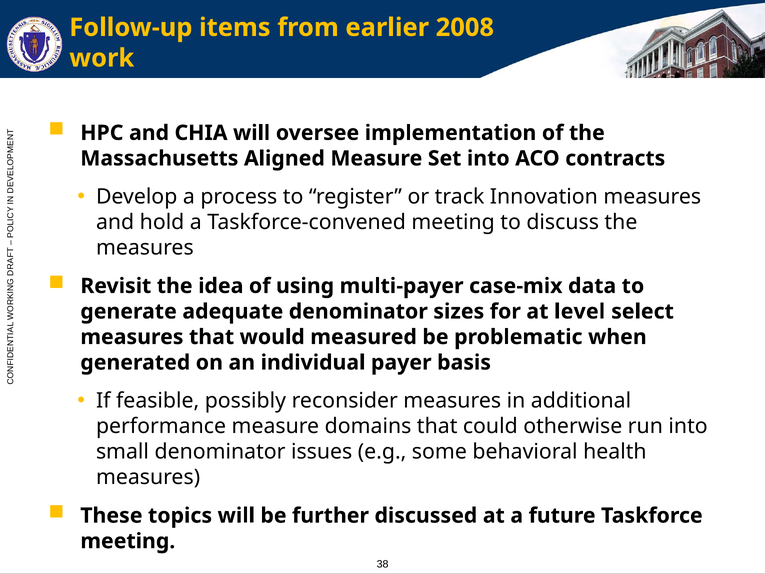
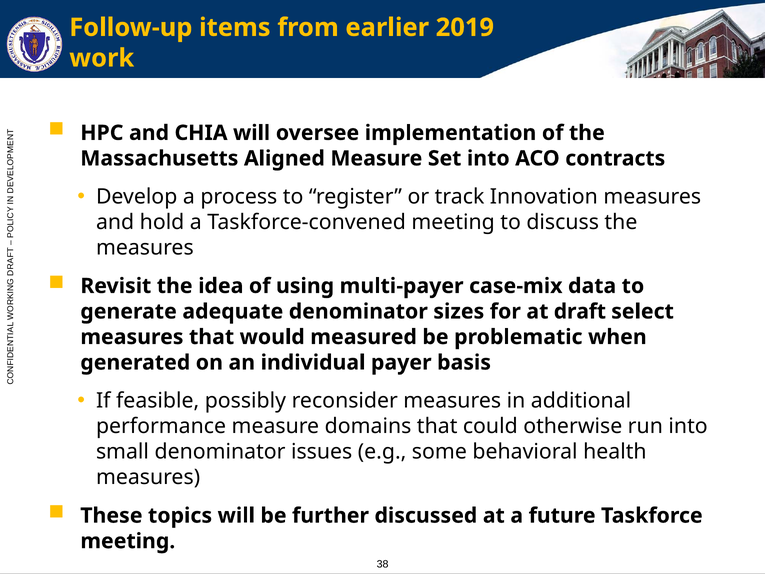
2008: 2008 -> 2019 (465, 28)
level: level -> draft (580, 311)
